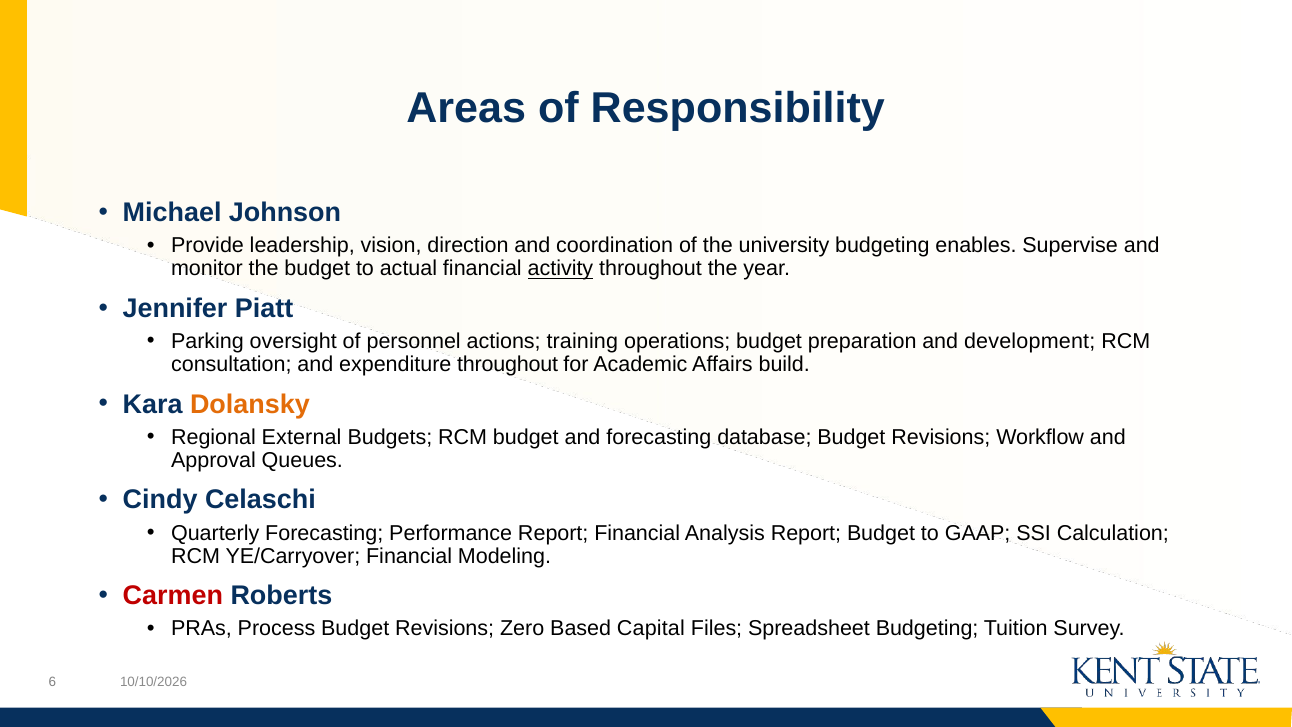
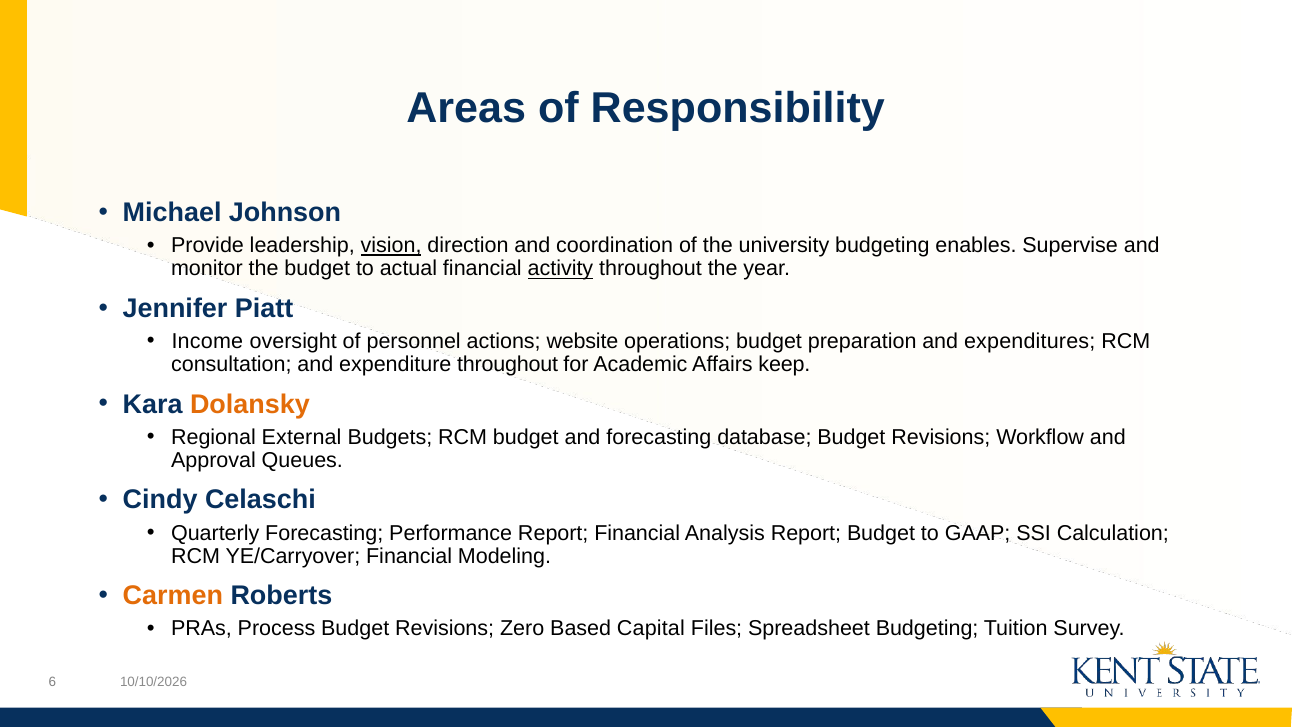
vision underline: none -> present (391, 246)
Parking: Parking -> Income (207, 341)
training: training -> website (582, 341)
development: development -> expenditures (1030, 341)
build: build -> keep (784, 365)
Carmen colour: red -> orange (173, 596)
